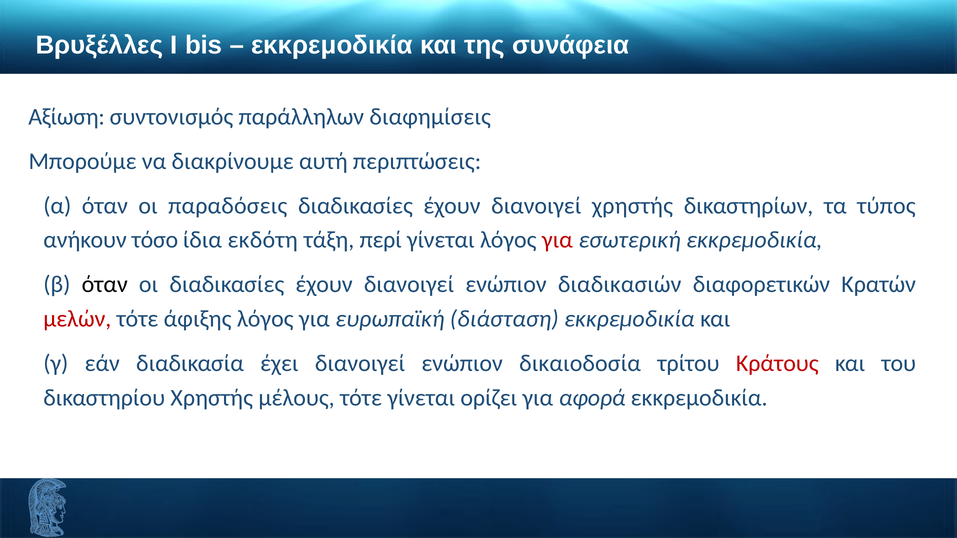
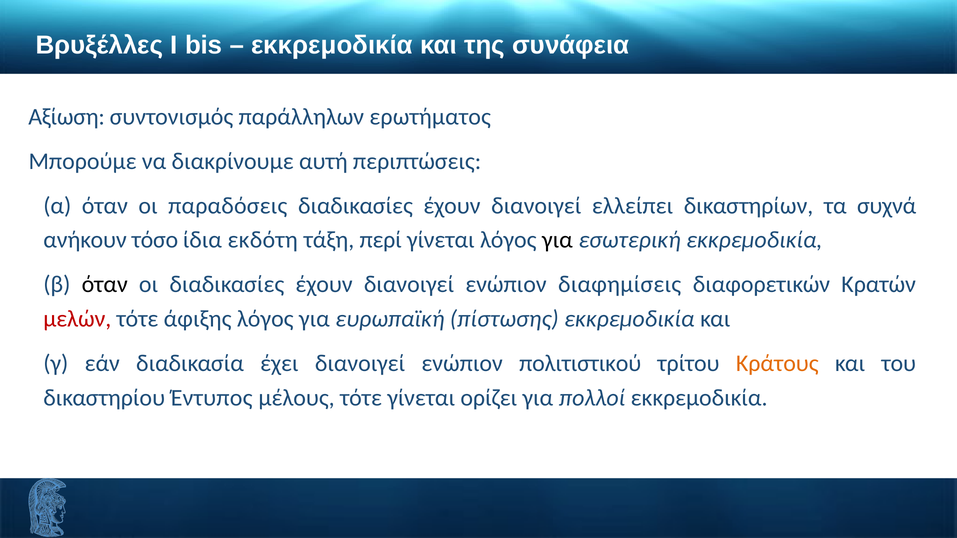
διαφημίσεις: διαφημίσεις -> ερωτήματος (430, 117)
διανοιγεί χρηστής: χρηστής -> ελλείπει (633, 206)
τύπος: τύπος -> συχνά (887, 206)
για colour: red -> black (557, 240)
διαδικασιών: διαδικασιών -> διαφημίσεις (620, 285)
διάσταση: διάσταση -> πίστωσης (504, 319)
δικαιοδοσία: δικαιοδοσία -> πολιτιστικού (580, 363)
Κράτους colour: red -> orange (777, 363)
δικαστηρίου Χρηστής: Χρηστής -> Έντυπος (212, 398)
αφορά: αφορά -> πολλοί (592, 398)
